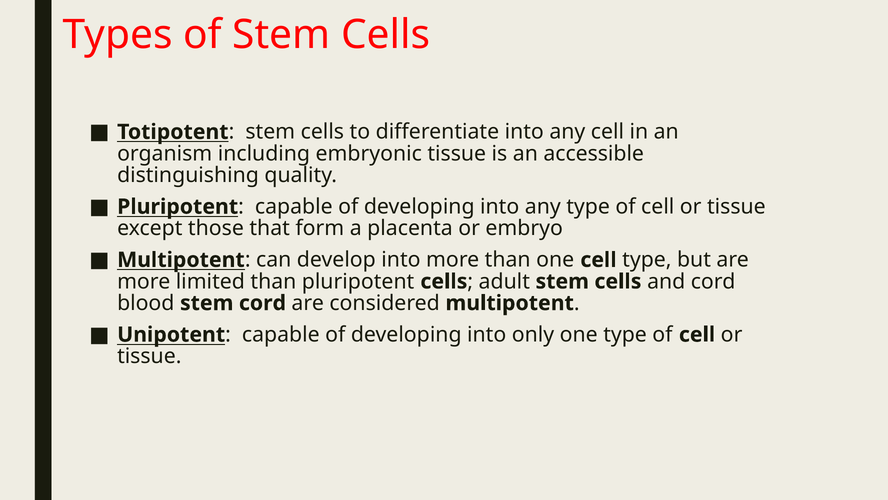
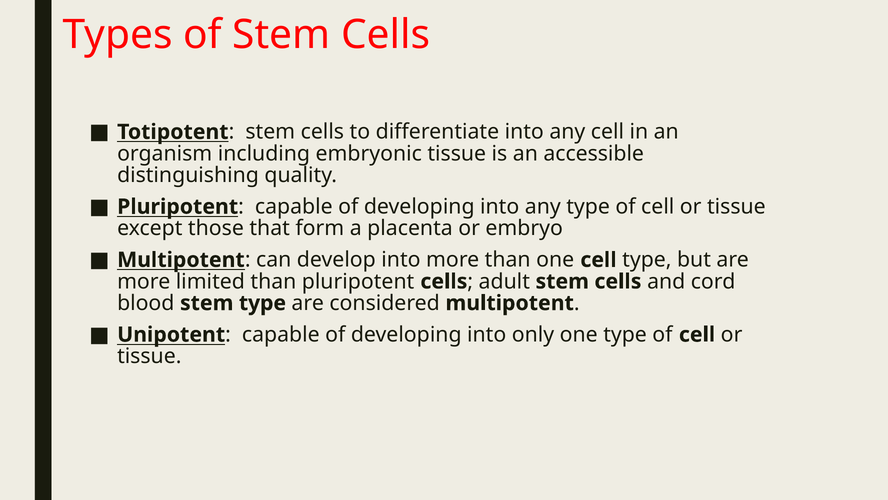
stem cord: cord -> type (262, 303)
